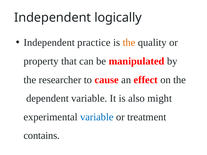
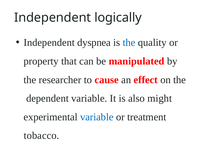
practice: practice -> dyspnea (94, 43)
the colour: orange -> blue (129, 43)
contains: contains -> tobacco (42, 136)
